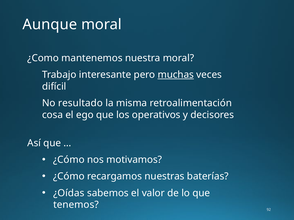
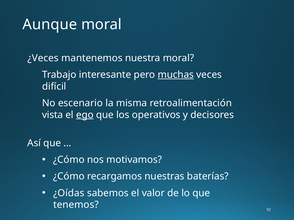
¿Como: ¿Como -> ¿Veces (43, 58)
resultado: resultado -> escenario (80, 103)
cosa: cosa -> vista (53, 115)
ego underline: none -> present (85, 115)
